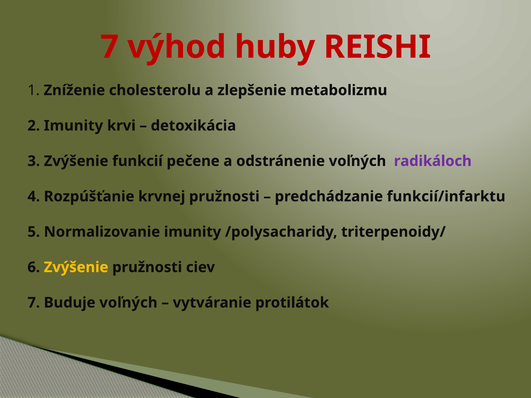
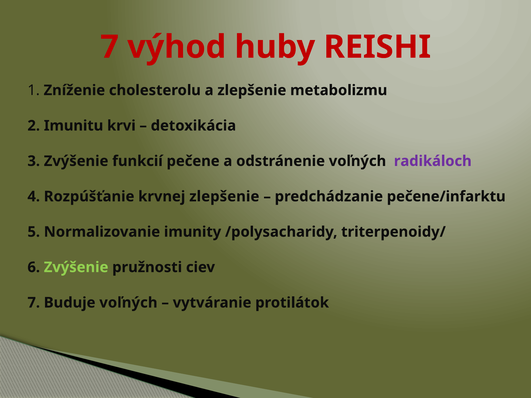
2 Imunity: Imunity -> Imunitu (74, 126)
krvnej pružnosti: pružnosti -> zlepšenie (224, 197)
funkcií/infarktu: funkcií/infarktu -> pečene/infarktu (446, 197)
Zvýšenie colour: yellow -> light green (76, 267)
